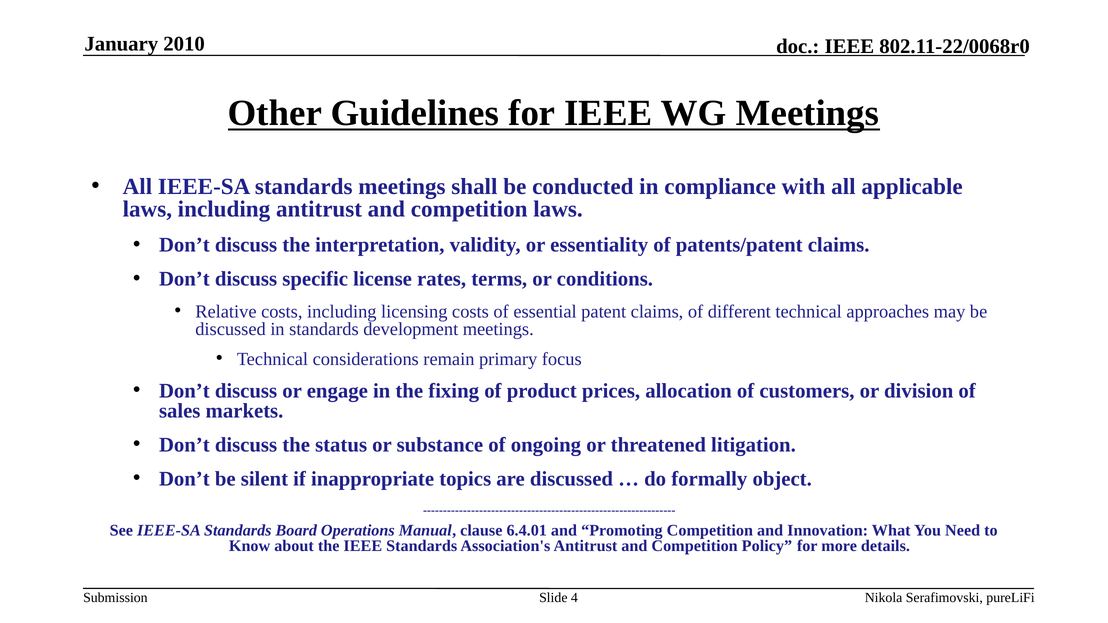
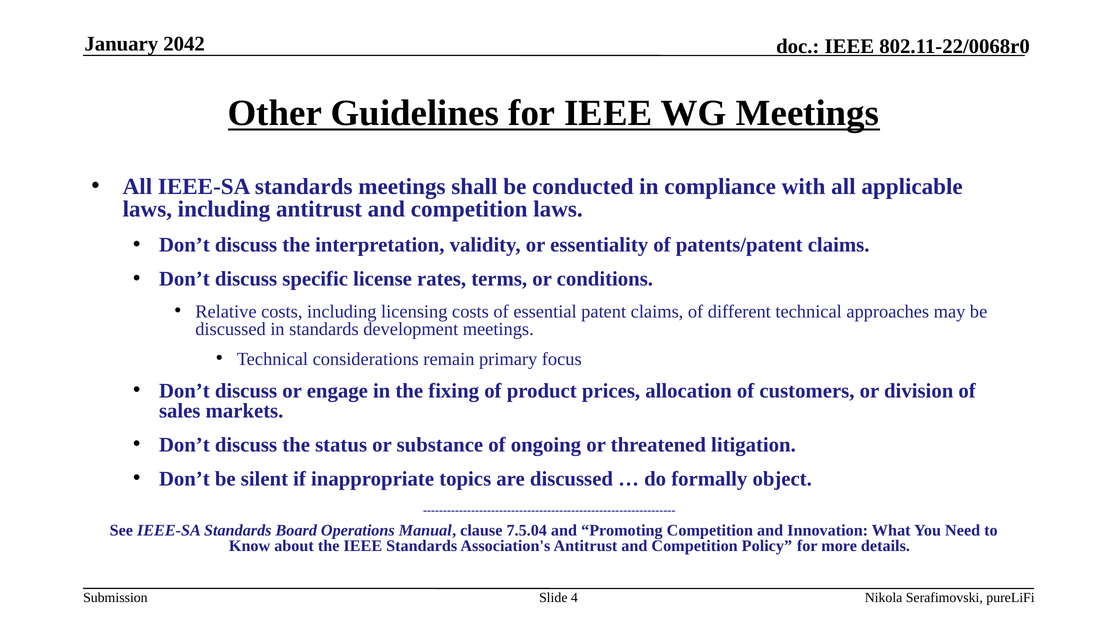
2010: 2010 -> 2042 (184, 44)
6.4.01: 6.4.01 -> 7.5.04 (527, 531)
